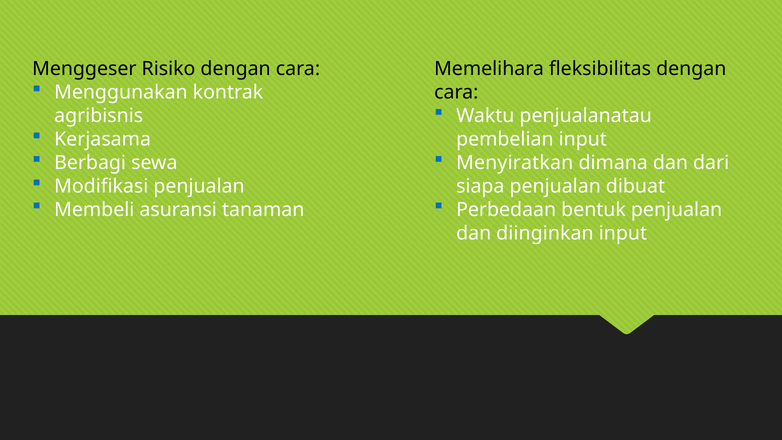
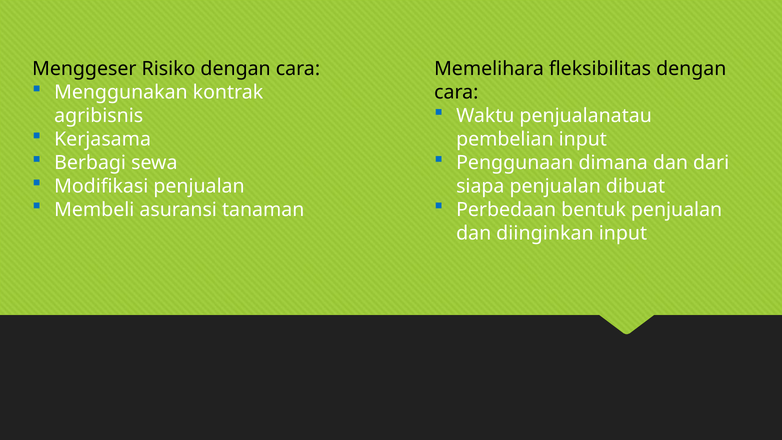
Menyiratkan: Menyiratkan -> Penggunaan (515, 163)
